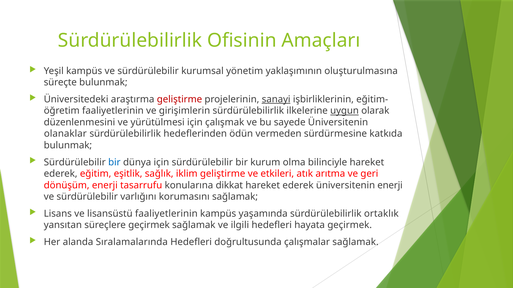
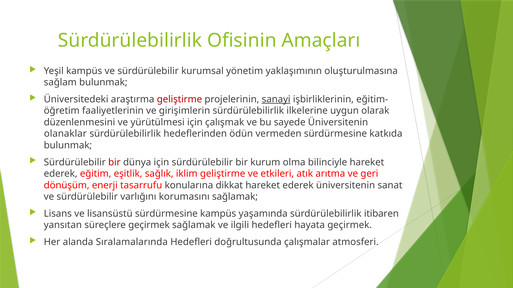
süreçte: süreçte -> sağlam (60, 83)
uygun underline: present -> none (344, 111)
bir colour: blue -> red (114, 162)
üniversitenin enerji: enerji -> sanat (390, 186)
lisansüstü faaliyetlerinin: faaliyetlerinin -> sürdürmesine (166, 214)
ortaklık: ortaklık -> itibaren (381, 214)
çalışmalar sağlamak: sağlamak -> atmosferi (356, 242)
